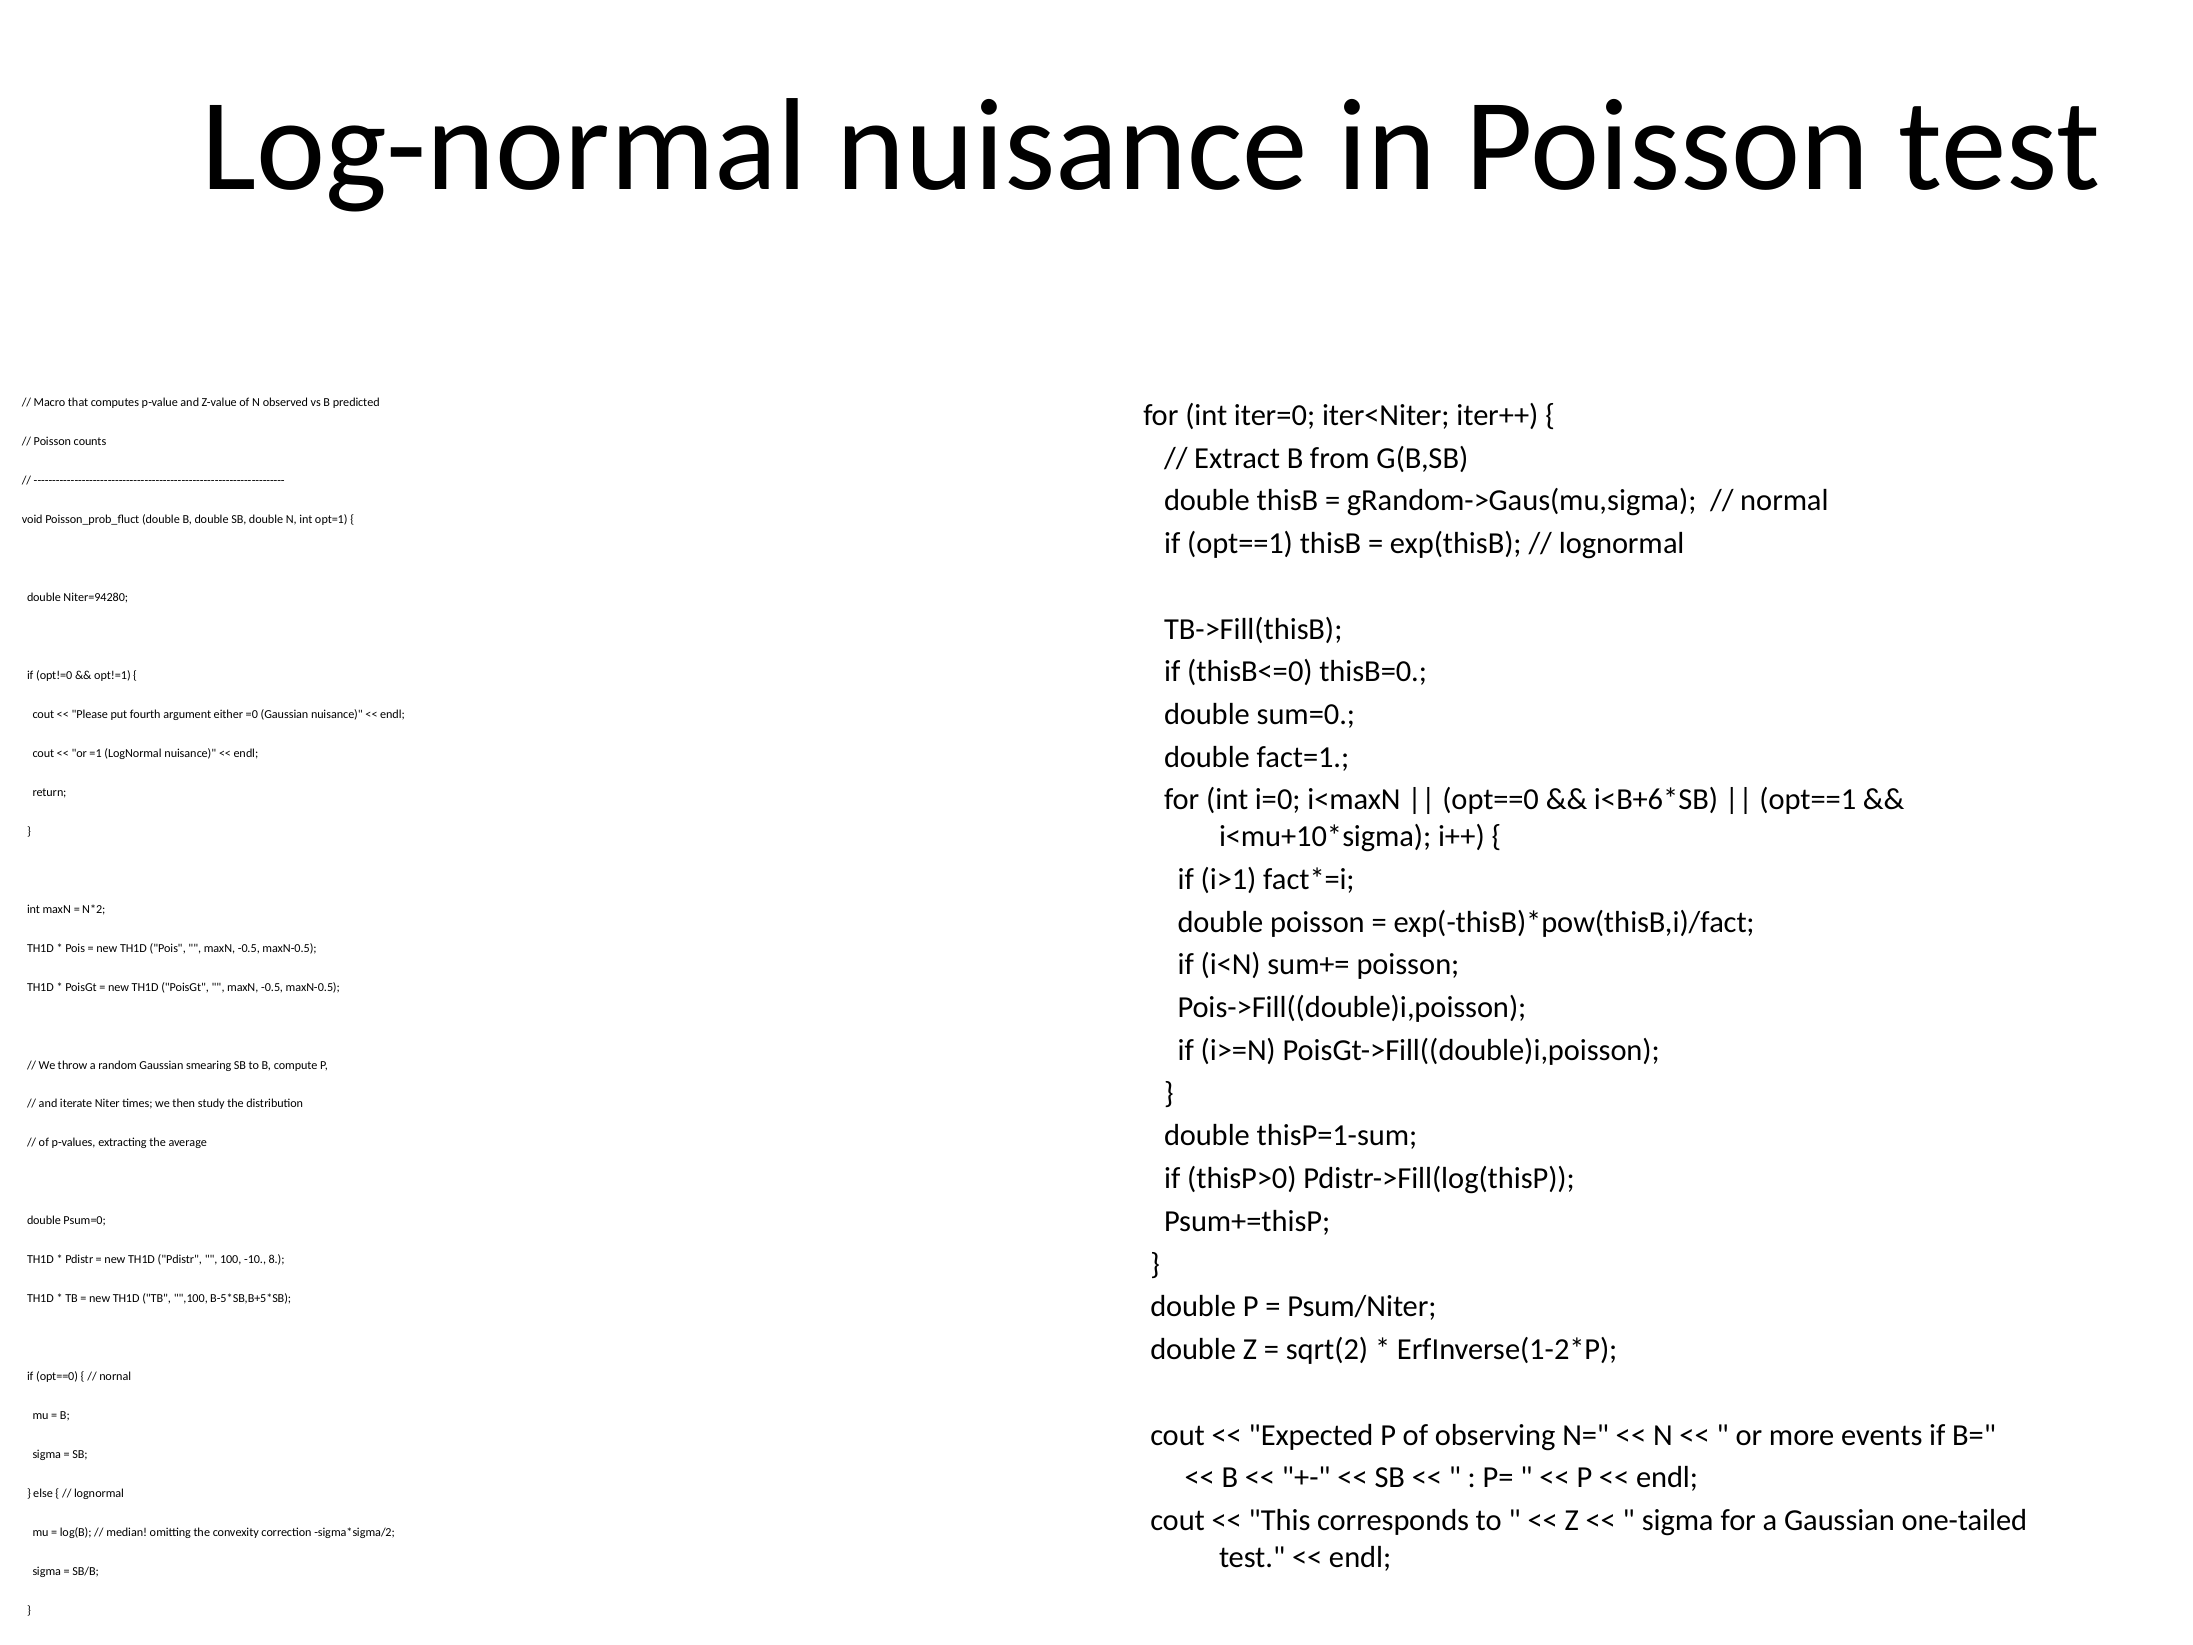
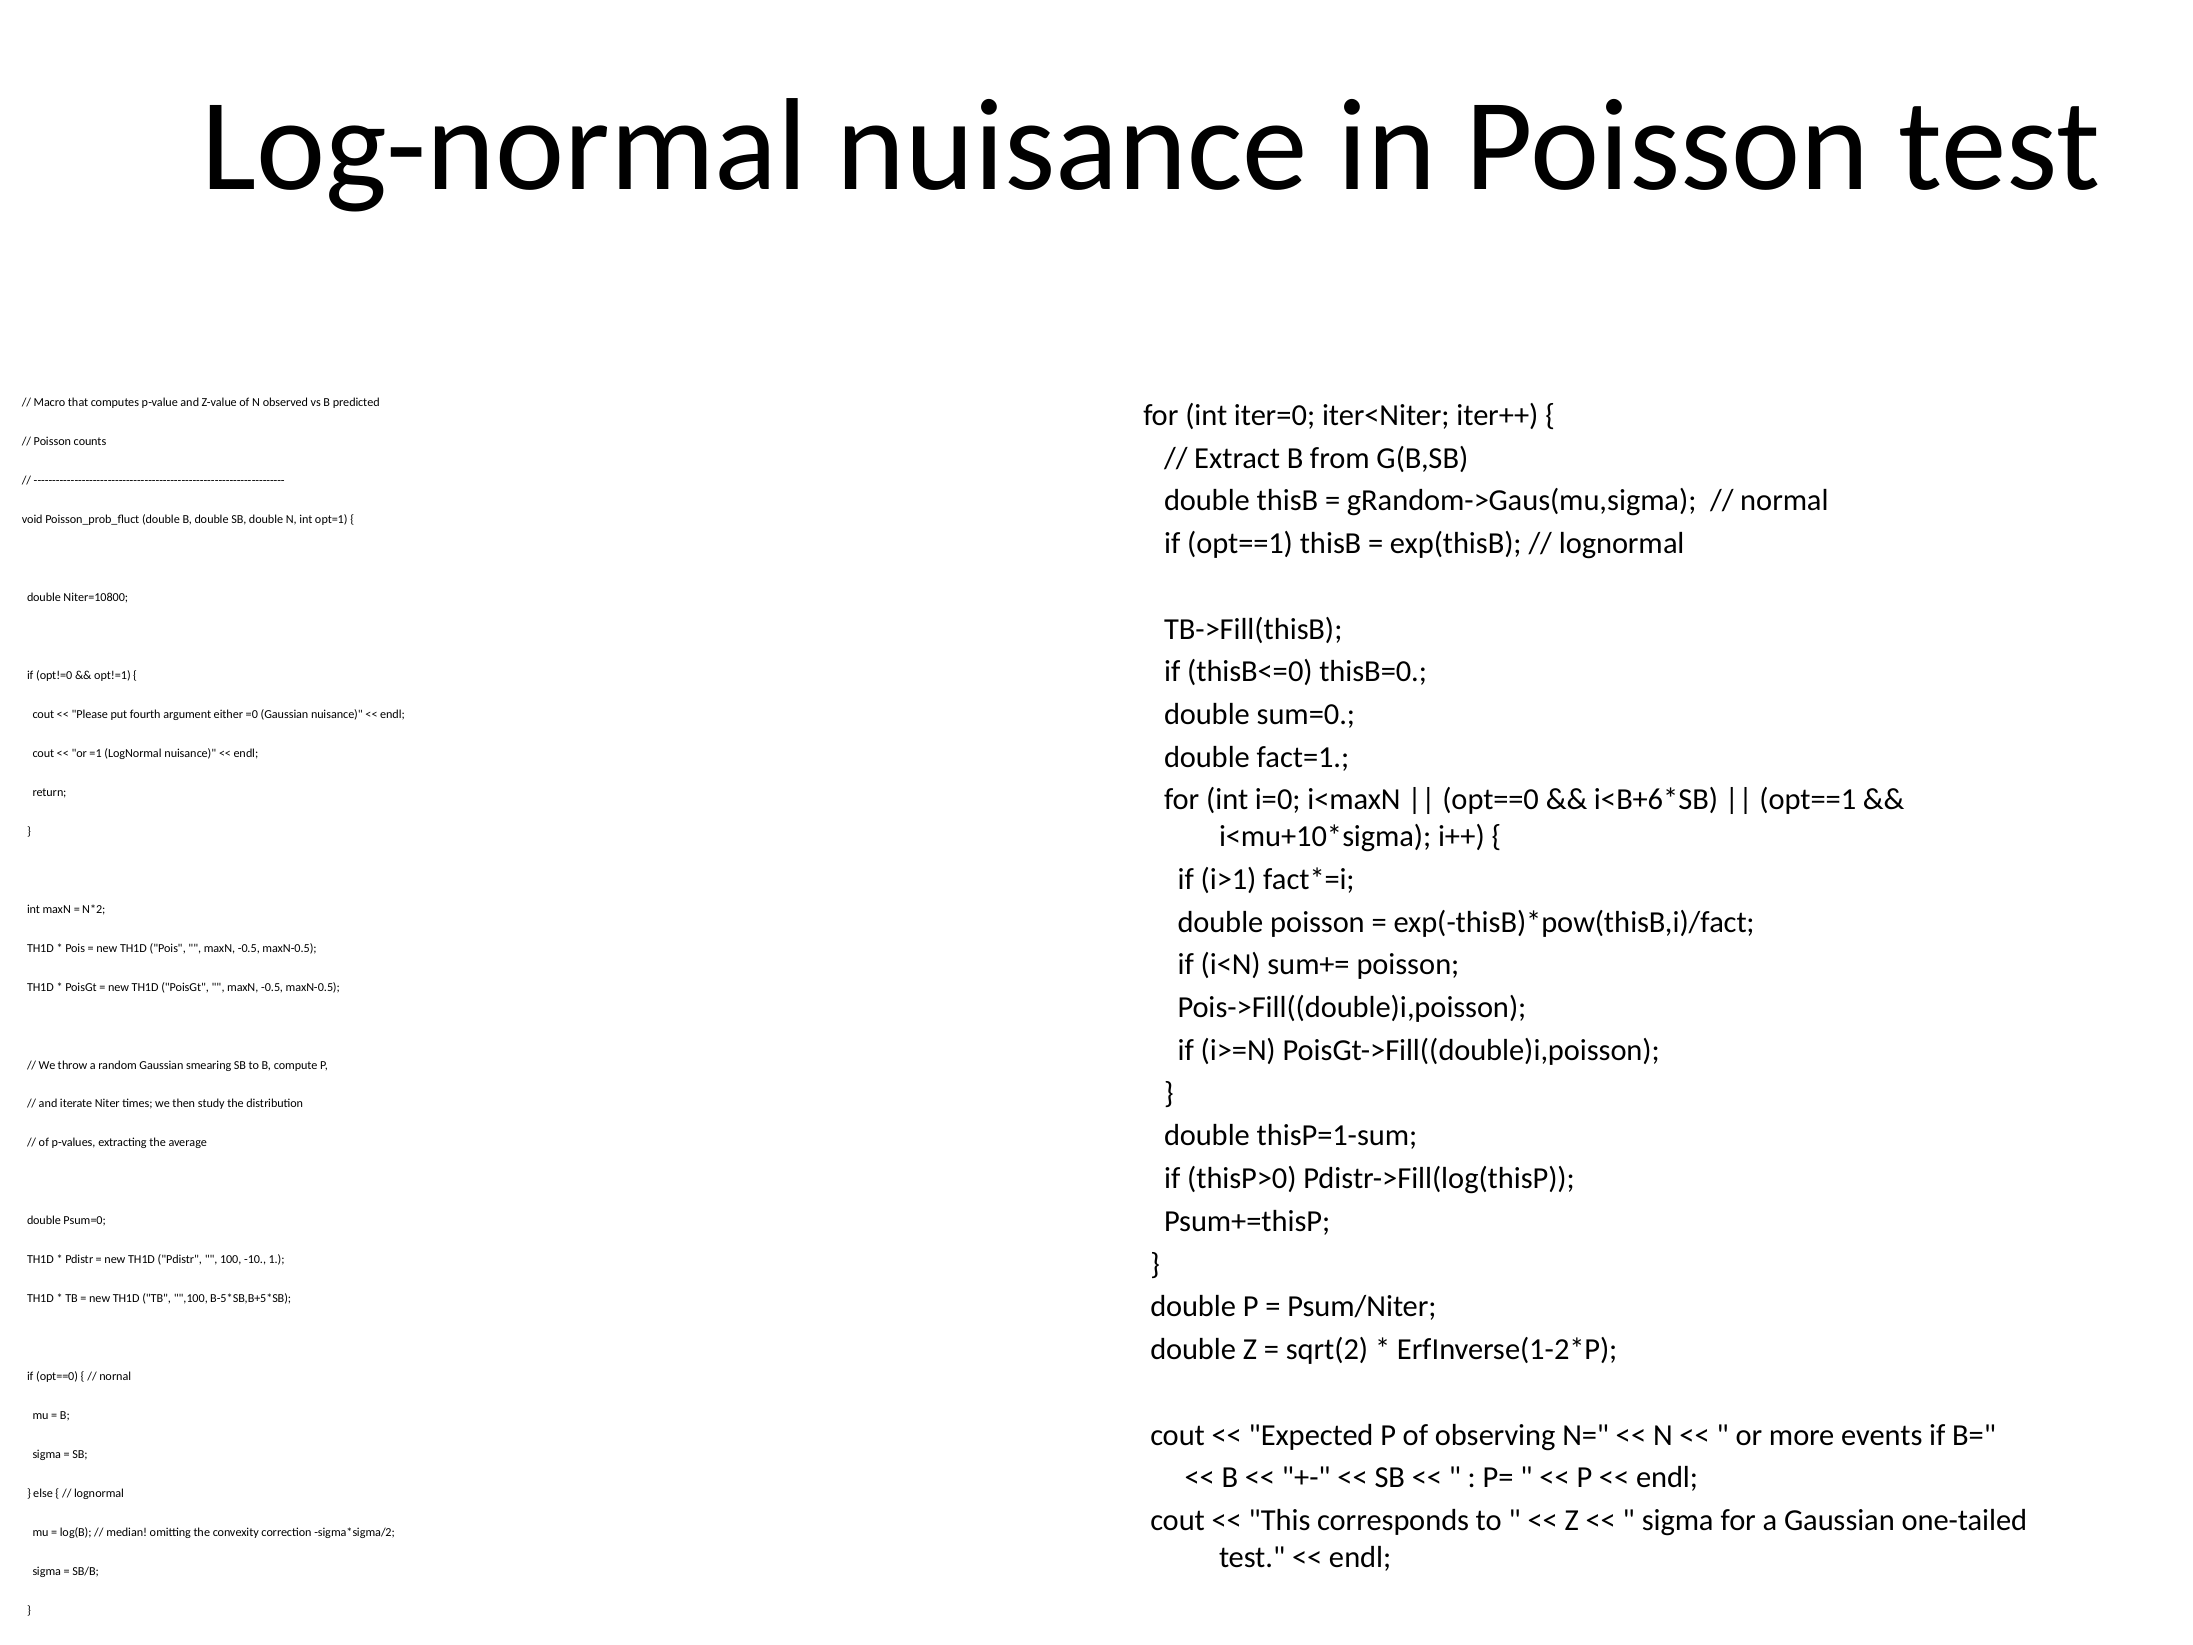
Niter=94280: Niter=94280 -> Niter=10800 (96, 598)
8: 8 -> 1 (277, 1260)
